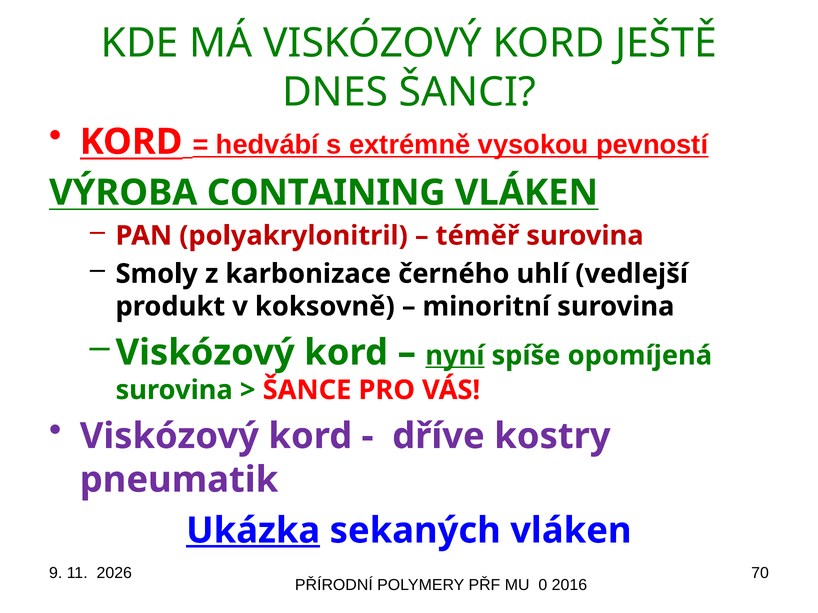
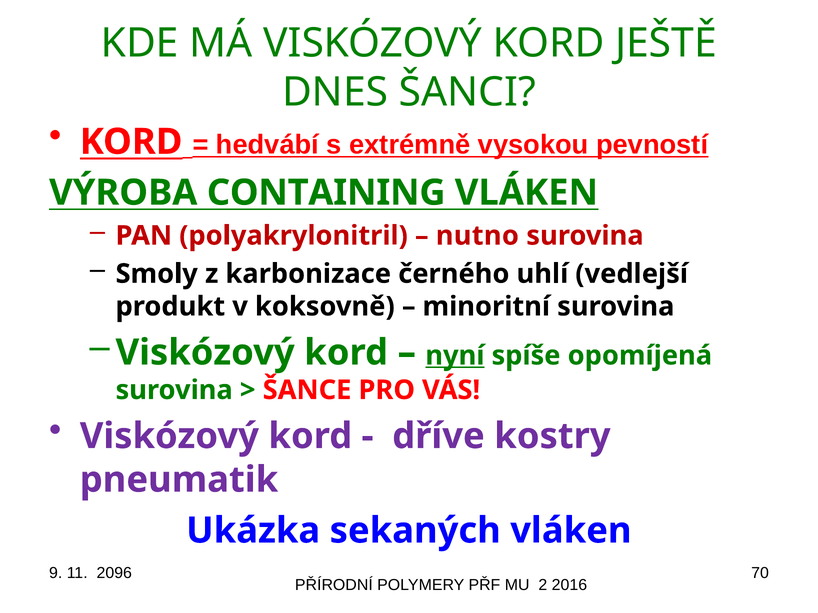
téměř: téměř -> nutno (477, 236)
Ukázka underline: present -> none (253, 531)
2026: 2026 -> 2096 (114, 573)
0: 0 -> 2 (543, 586)
